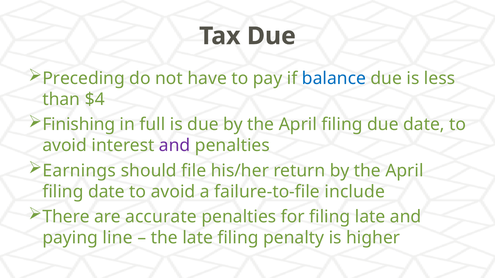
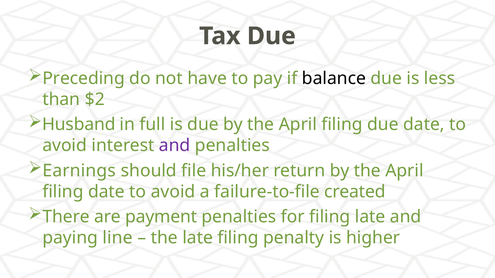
balance colour: blue -> black (334, 79)
$4: $4 -> $2 (95, 100)
Finishing: Finishing -> Husband (79, 125)
include: include -> created (355, 192)
accurate: accurate -> payment (161, 217)
